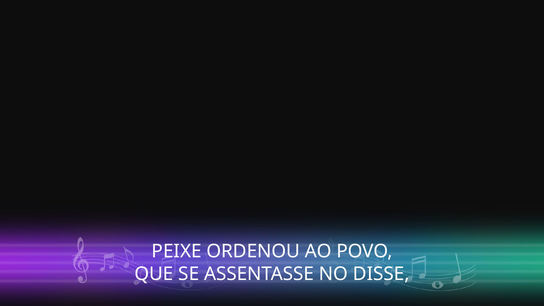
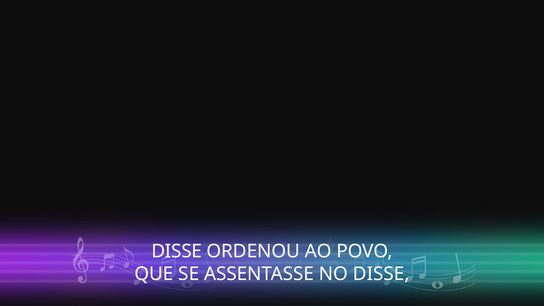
PEIXE: PEIXE -> DISSE (177, 251)
